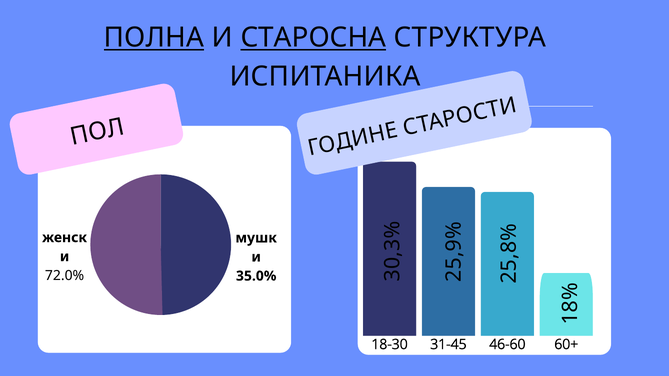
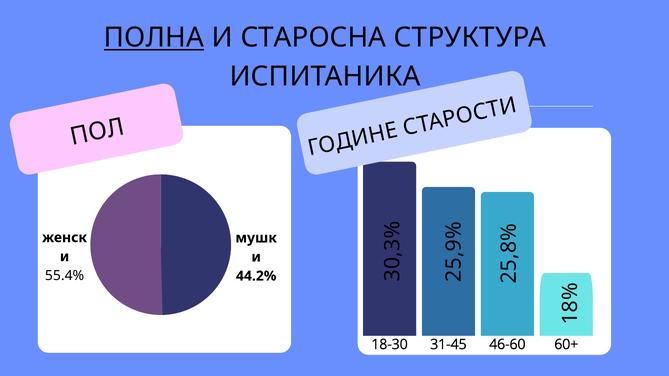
СТАРОСНА underline: present -> none (313, 38)
72.0%: 72.0% -> 55.4% (65, 276)
35.0%: 35.0% -> 44.2% (256, 276)
